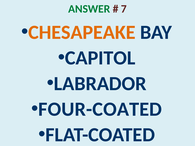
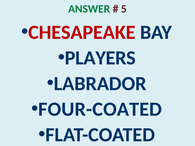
7: 7 -> 5 (124, 9)
CHESAPEAKE colour: orange -> red (82, 32)
CAPITOL: CAPITOL -> PLAYERS (100, 58)
